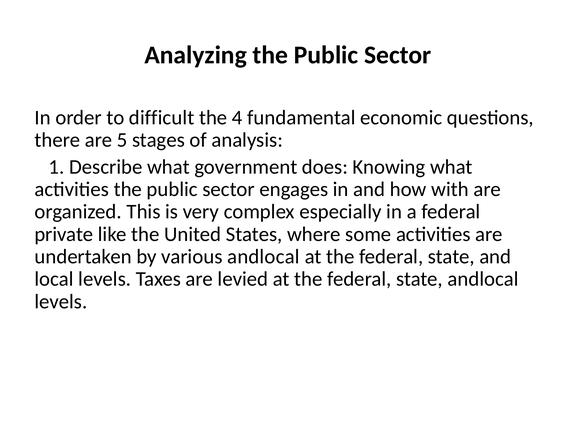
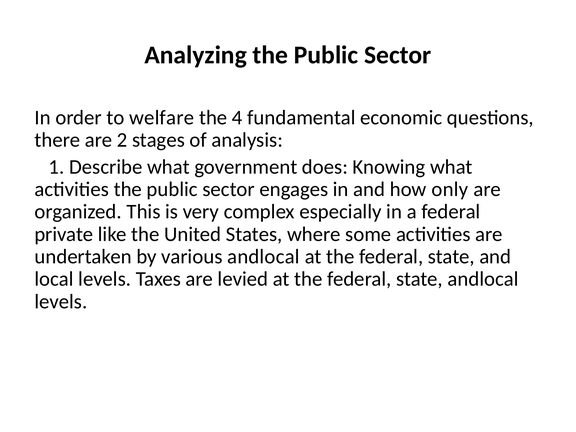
difficult: difficult -> welfare (162, 118)
5: 5 -> 2 (122, 140)
with: with -> only (450, 189)
